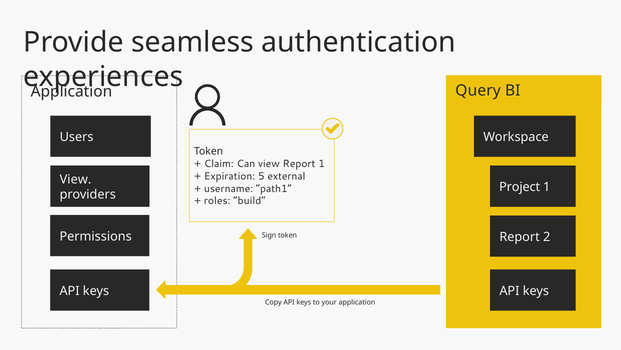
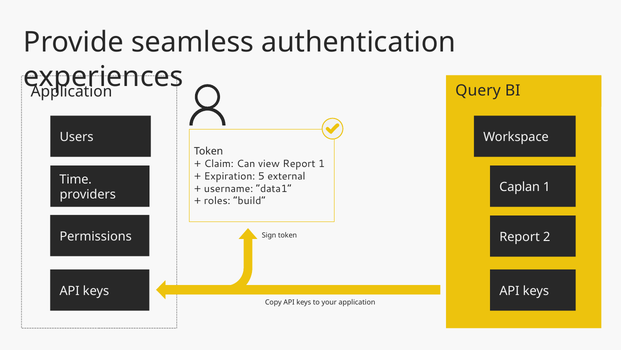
View: View -> Time (76, 179)
Project: Project -> Caplan (520, 187)
path1: path1 -> data1 (274, 188)
